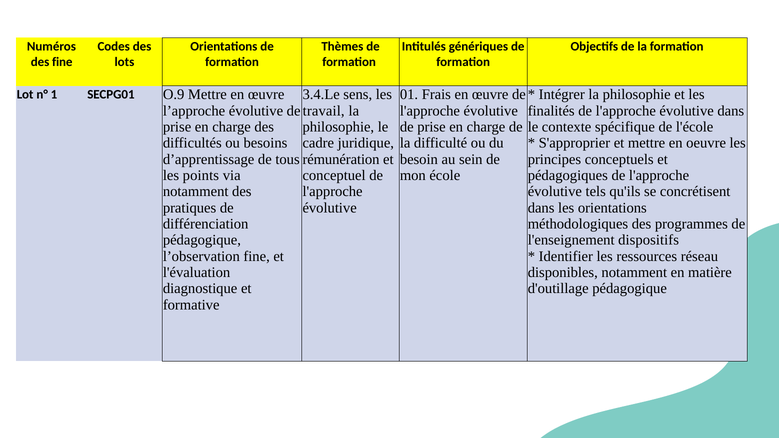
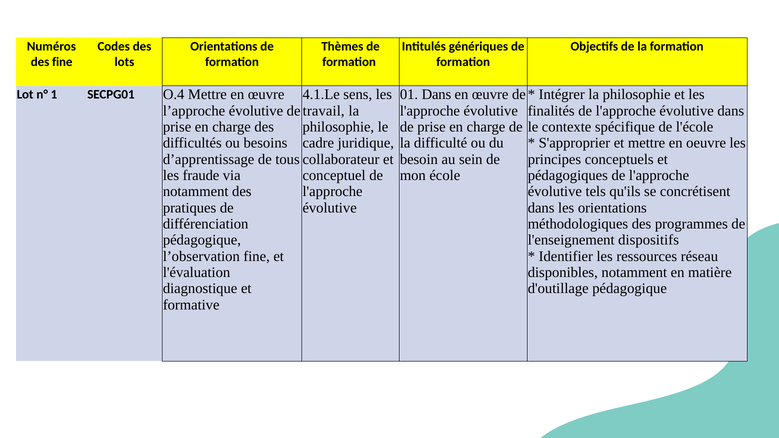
3.4.Le: 3.4.Le -> 4.1.Le (321, 95)
01 Frais: Frais -> Dans (436, 95)
O.9: O.9 -> O.4 (174, 95)
rémunération: rémunération -> collaborateur (341, 159)
points: points -> fraude (201, 175)
